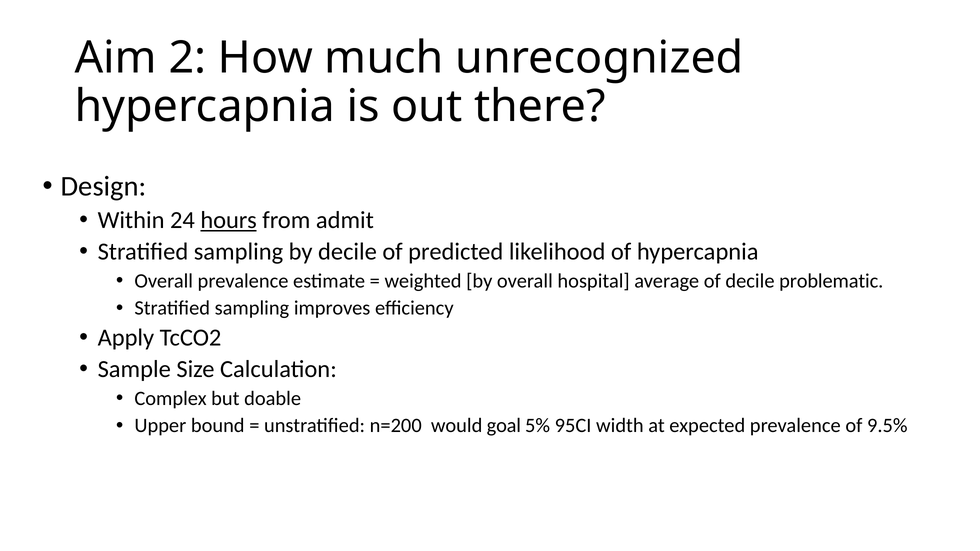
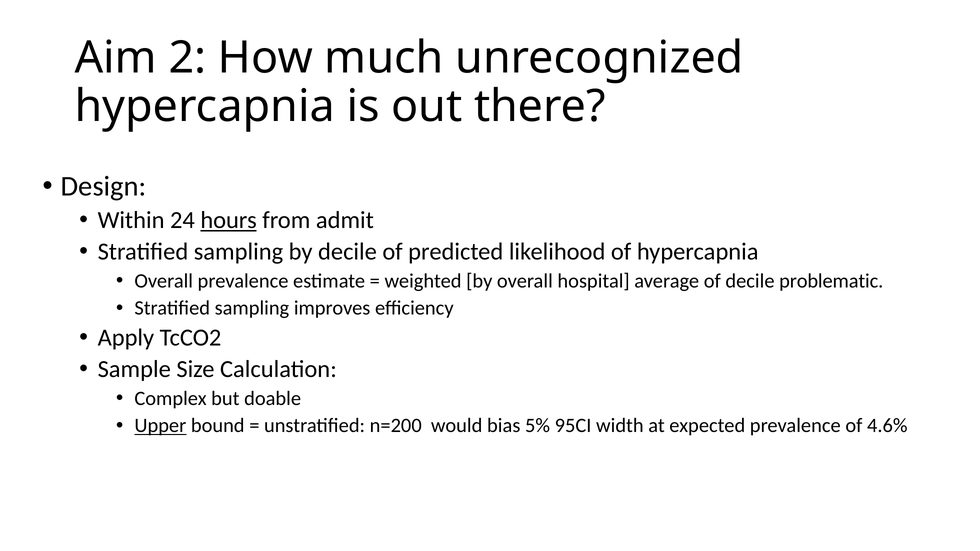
Upper underline: none -> present (160, 426)
goal: goal -> bias (504, 426)
9.5%: 9.5% -> 4.6% (887, 426)
